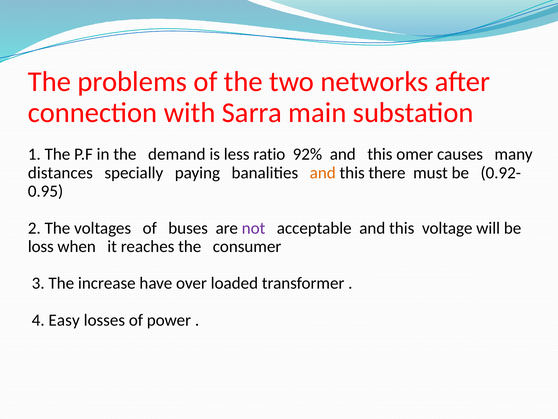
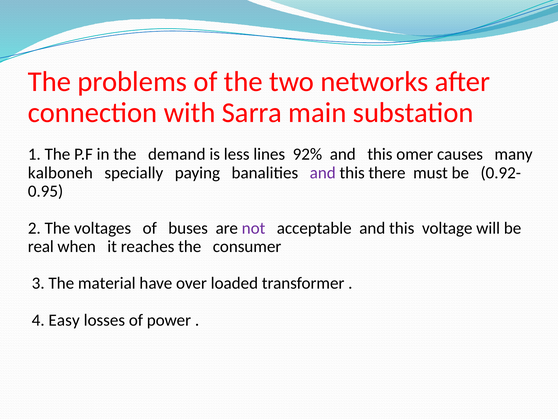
ratio: ratio -> lines (269, 154)
distances: distances -> kalboneh (60, 173)
and colour: orange -> purple (323, 173)
loss: loss -> real (41, 246)
increase: increase -> material (107, 283)
